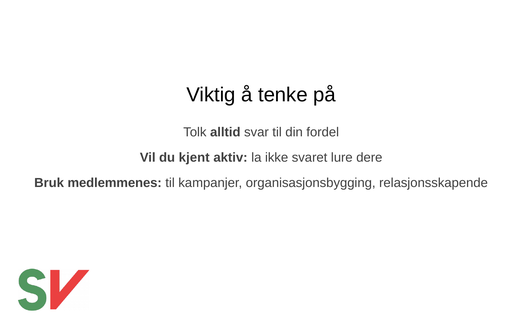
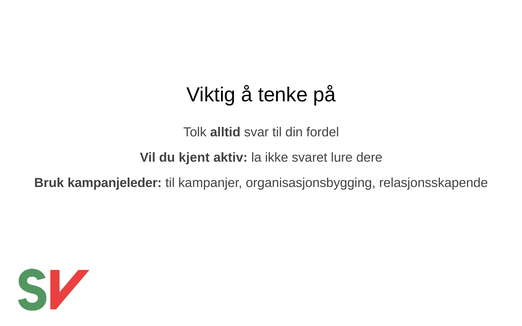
medlemmenes: medlemmenes -> kampanjeleder (115, 183)
